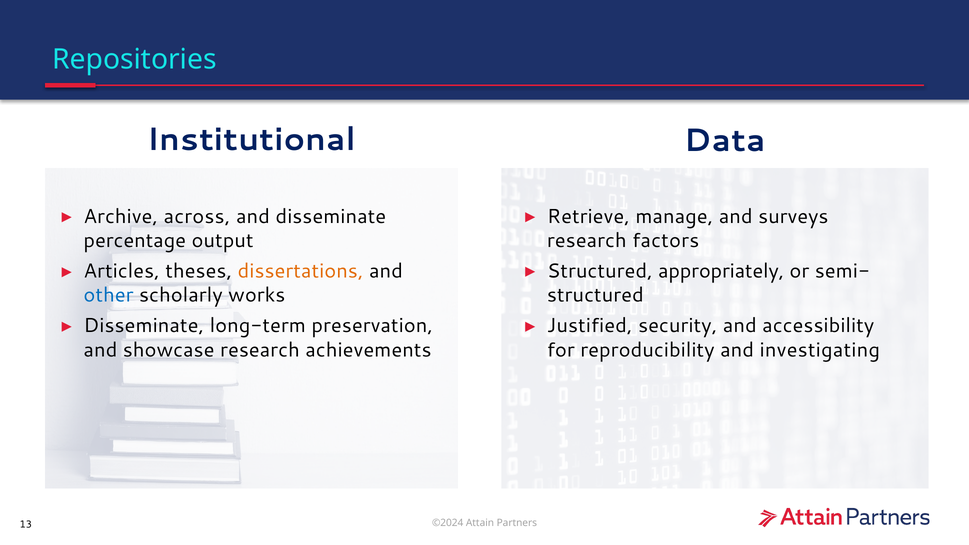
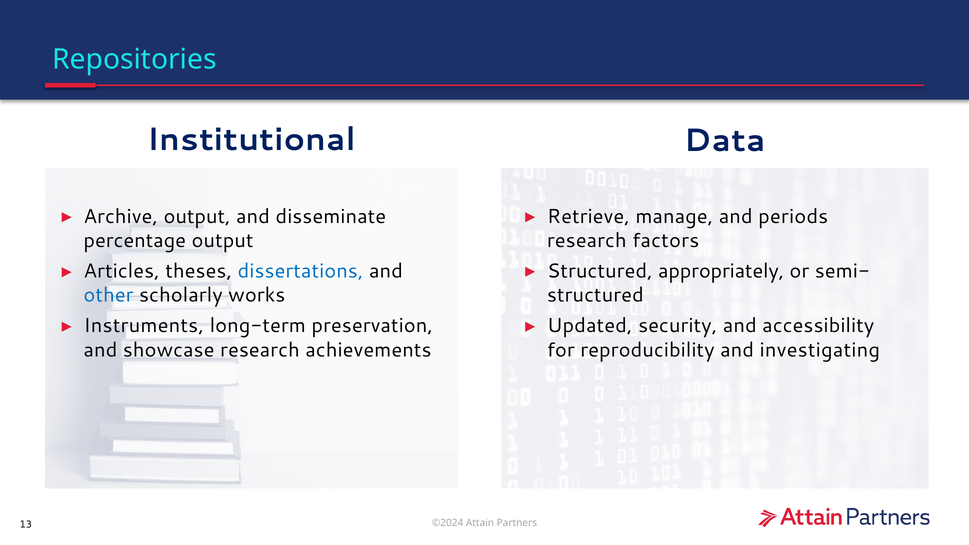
surveys: surveys -> periods (793, 216)
Archive across: across -> output (197, 217)
dissertations colour: orange -> blue (301, 271)
Disseminate: Disseminate -> Instruments (144, 326)
Justified: Justified -> Updated (590, 326)
